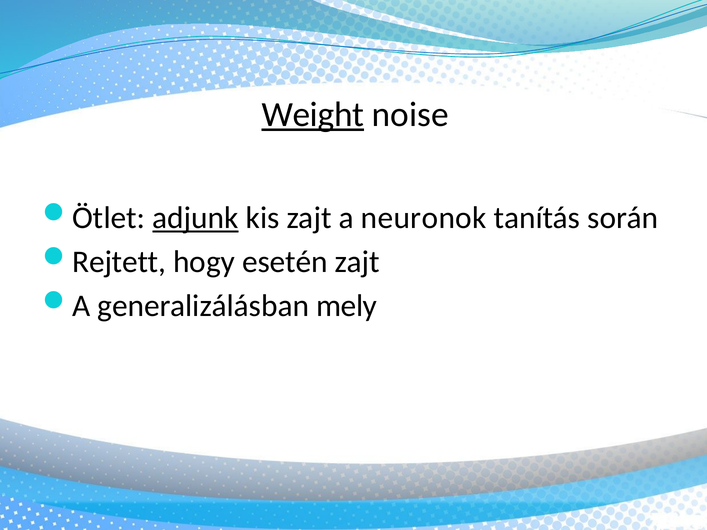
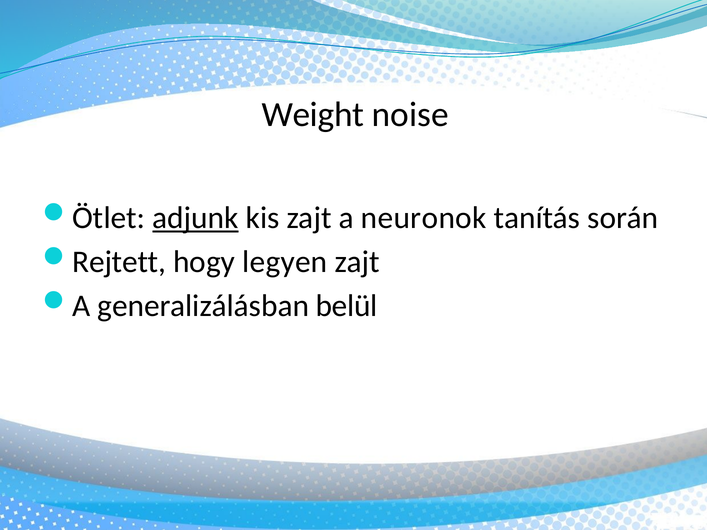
Weight underline: present -> none (313, 115)
esetén: esetén -> legyen (285, 262)
mely: mely -> belül (347, 306)
